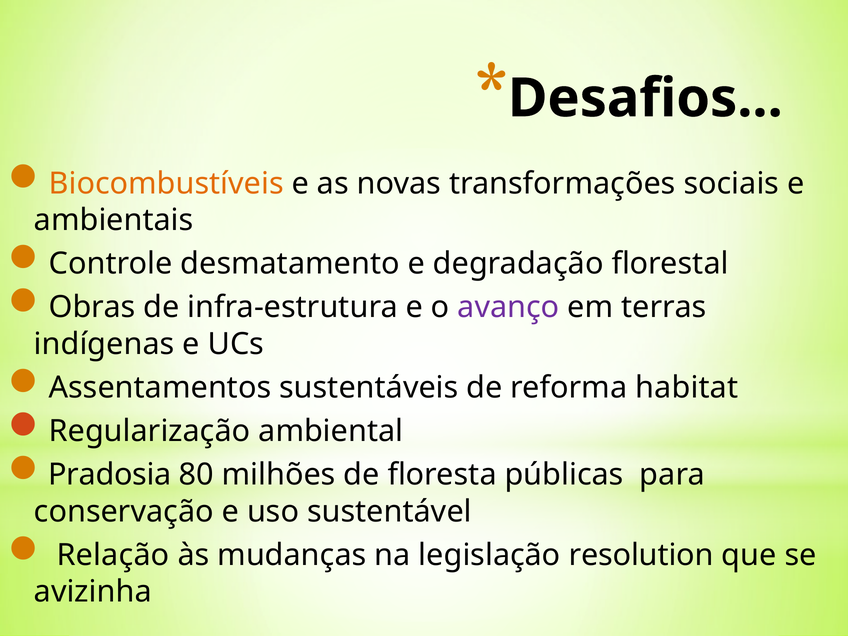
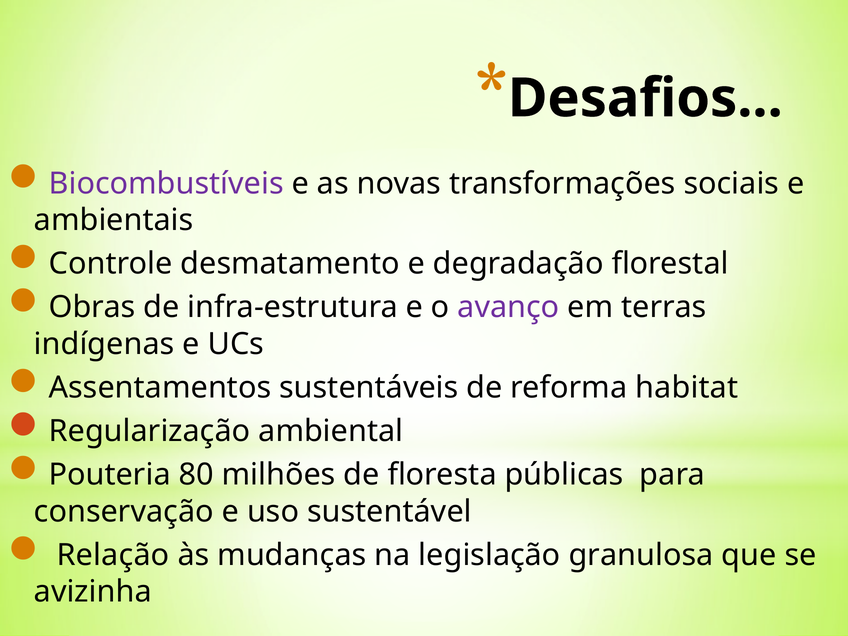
Biocombustíveis colour: orange -> purple (166, 183)
Pradosia: Pradosia -> Pouteria (110, 475)
resolution: resolution -> granulosa (641, 555)
